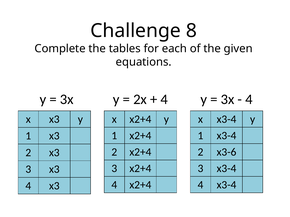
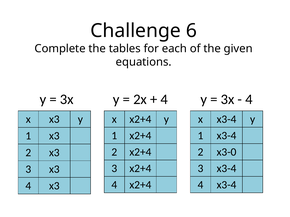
8: 8 -> 6 (191, 31)
x3-6: x3-6 -> x3-0 (227, 152)
